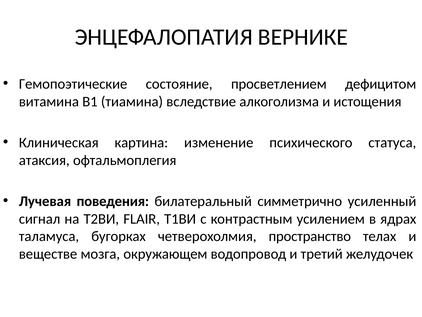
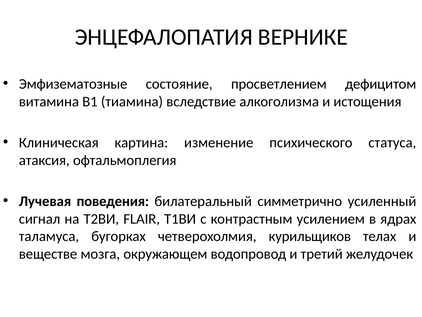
Гемопоэтические: Гемопоэтические -> Эмфизематозные (73, 84)
пространство: пространство -> курильщиков (310, 236)
